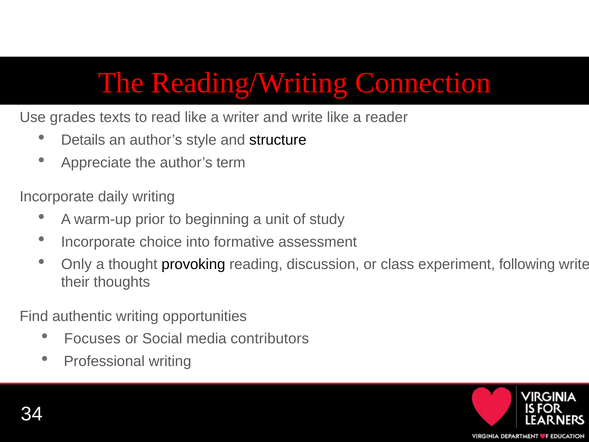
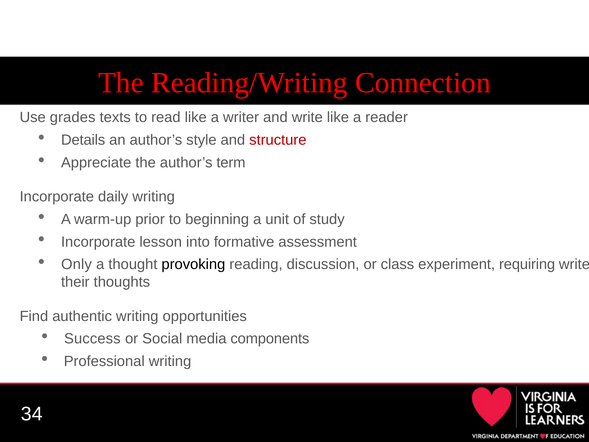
structure colour: black -> red (278, 140)
choice: choice -> lesson (161, 242)
following: following -> requiring (527, 264)
Focuses: Focuses -> Success (92, 339)
contributors: contributors -> components (270, 339)
